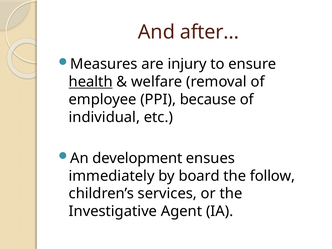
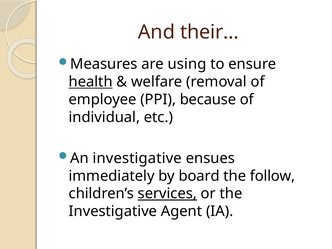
after…: after… -> their… (209, 32)
injury: injury -> using (187, 64)
An development: development -> investigative (137, 158)
services underline: none -> present (167, 194)
